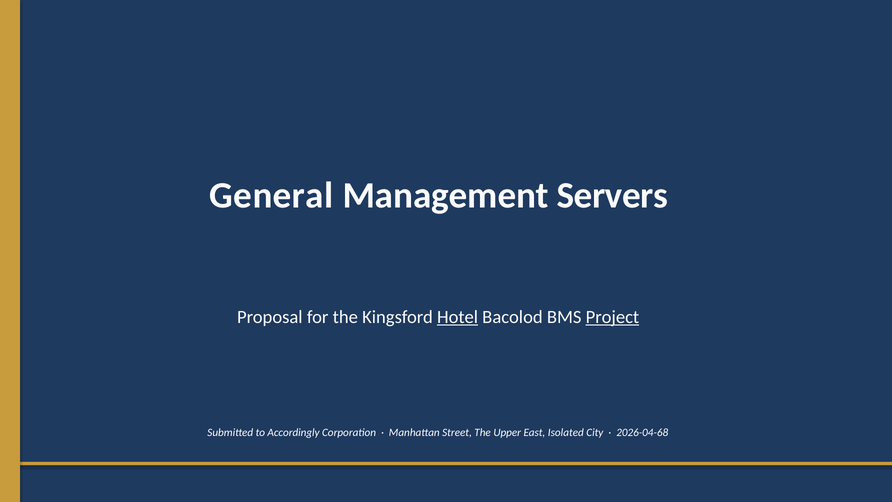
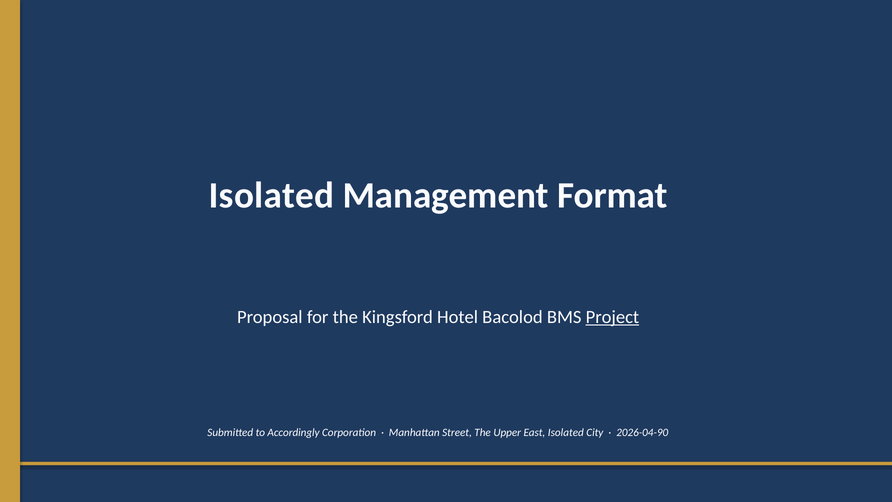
General: General -> Isolated (271, 195)
Servers: Servers -> Format (612, 195)
Hotel underline: present -> none (458, 317)
2026-04-68: 2026-04-68 -> 2026-04-90 (642, 432)
